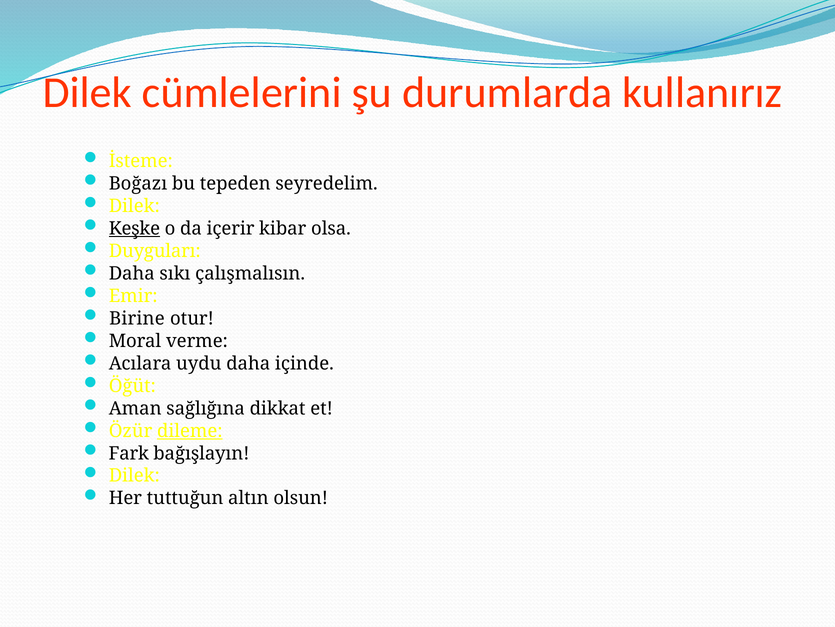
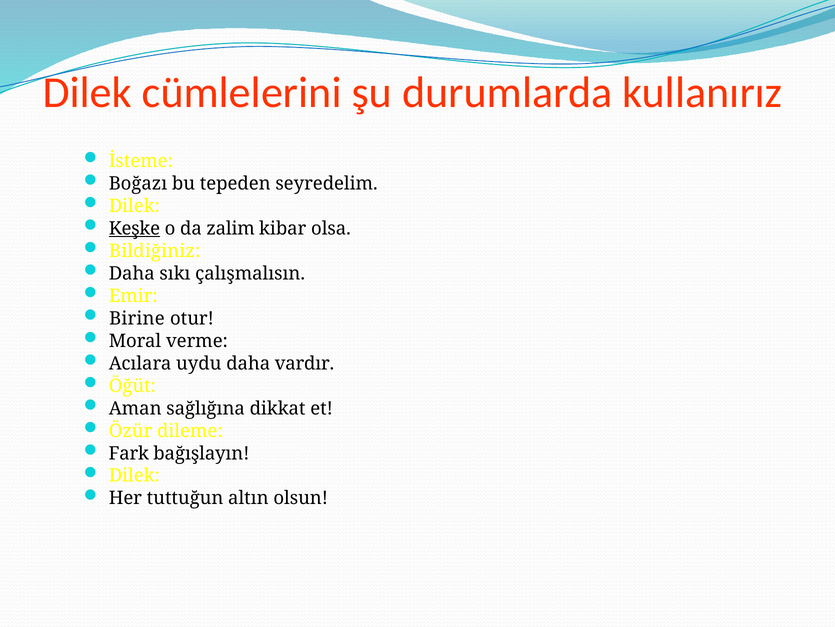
içerir: içerir -> zalim (231, 228)
Duyguları: Duyguları -> Bildiğiniz (155, 251)
içinde: içinde -> vardır (305, 363)
dileme underline: present -> none (190, 430)
